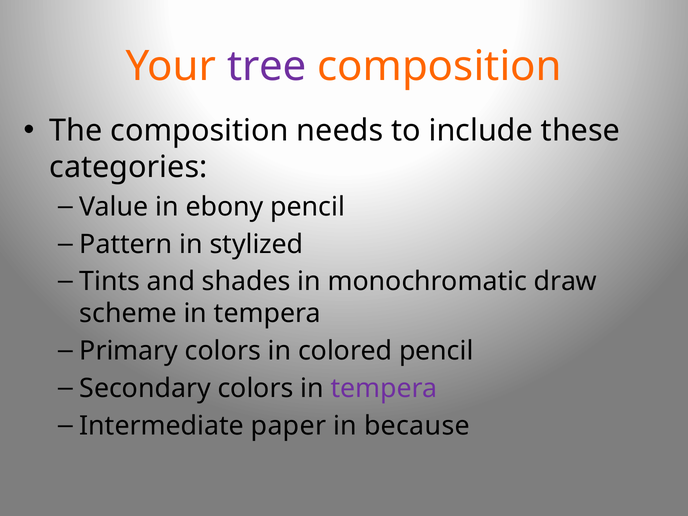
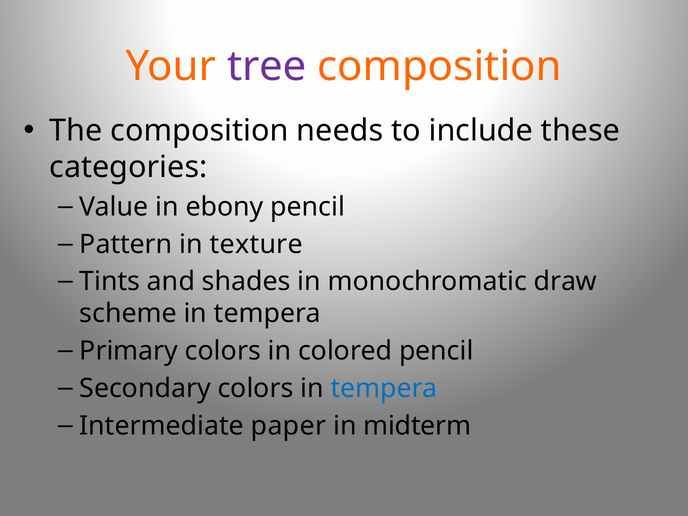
stylized: stylized -> texture (256, 244)
tempera colour: purple -> blue (384, 388)
because: because -> midterm (417, 426)
